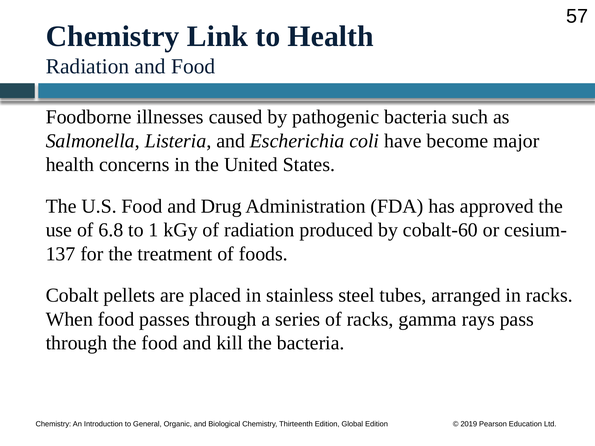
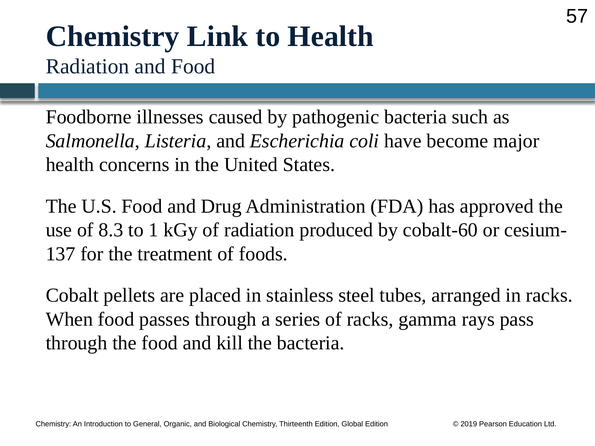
6.8: 6.8 -> 8.3 (111, 230)
